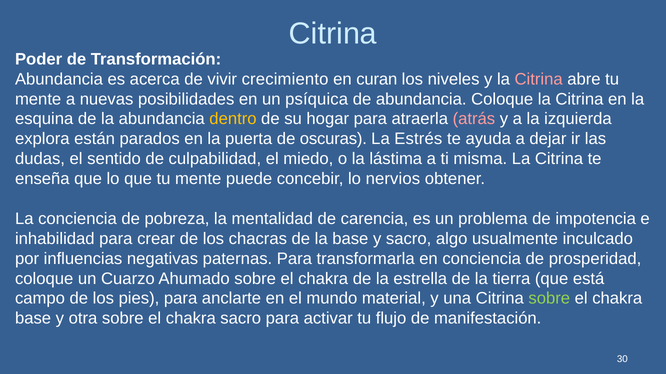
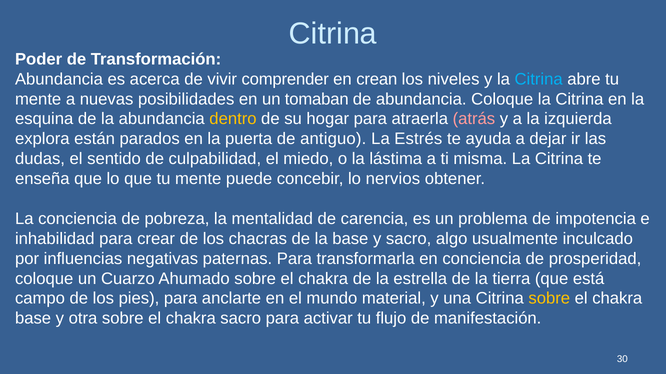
crecimiento: crecimiento -> comprender (285, 79)
curan: curan -> crean (377, 79)
Citrina colour: pink -> light blue (539, 79)
psíquica: psíquica -> tomaban (317, 99)
oscuras: oscuras -> antiguo (333, 139)
sobre colour: light green -> yellow (549, 299)
